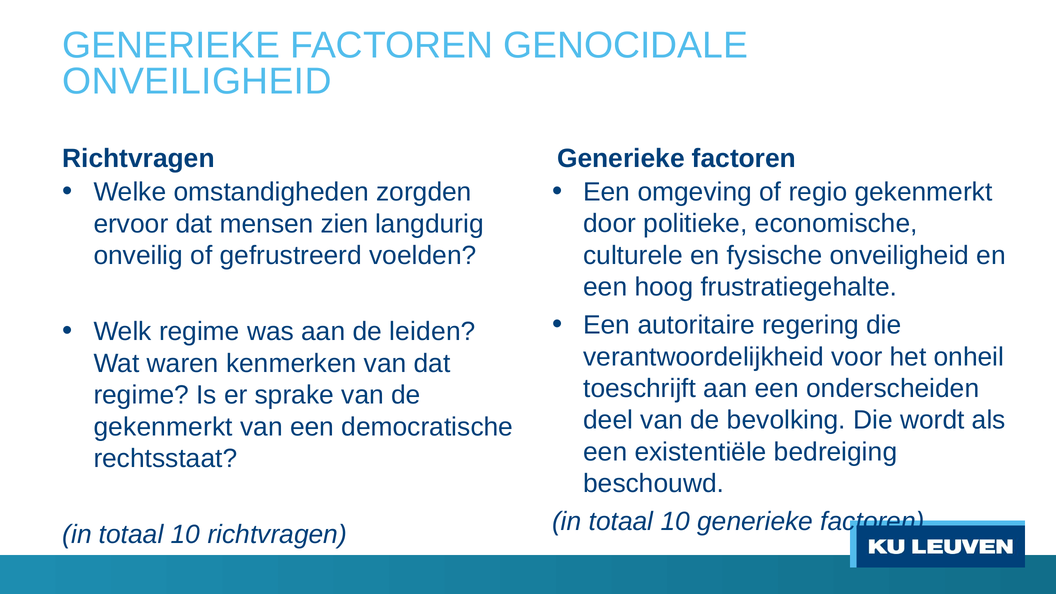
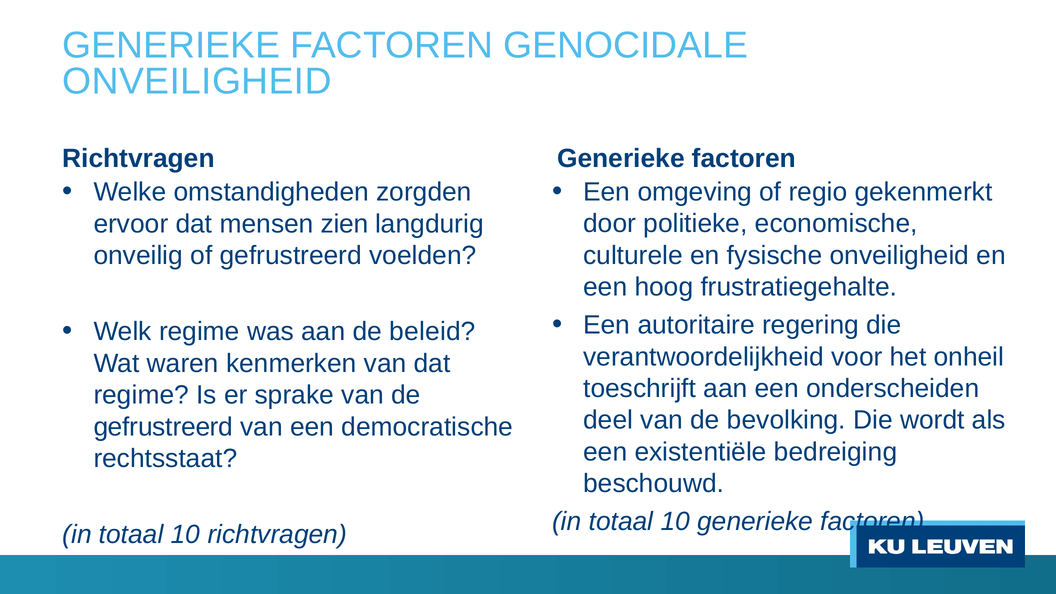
leiden: leiden -> beleid (432, 332)
gekenmerkt: gekenmerkt -> gefrustreerd (163, 427)
